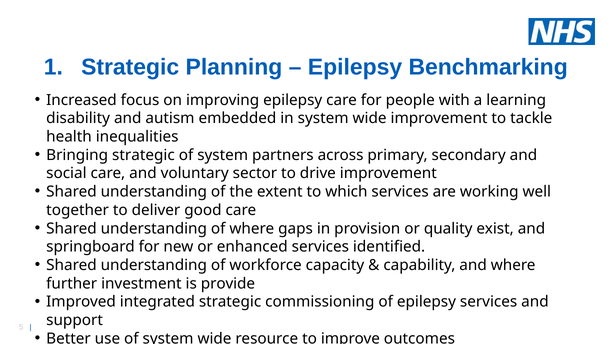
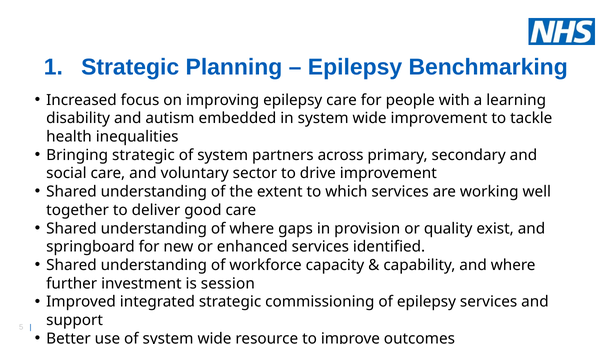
provide: provide -> session (228, 284)
